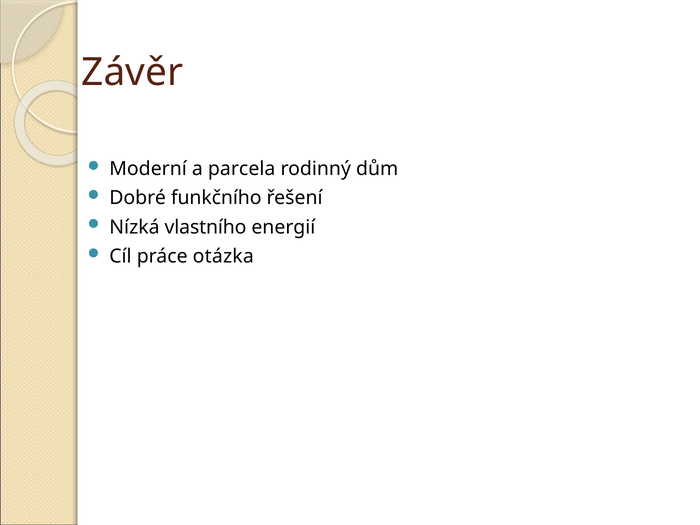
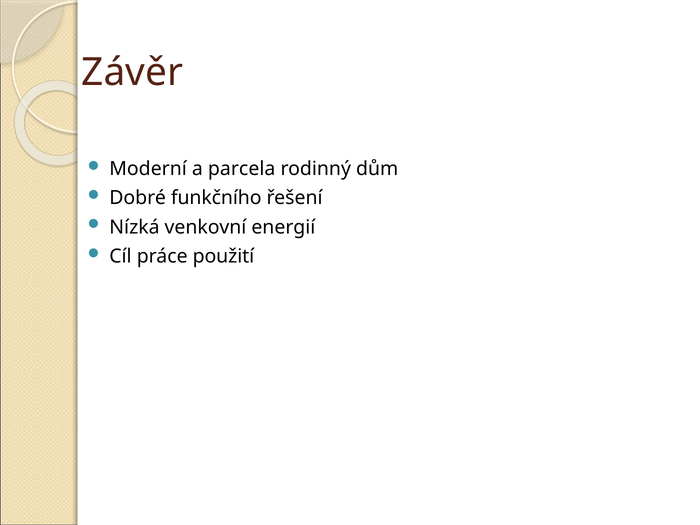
vlastního: vlastního -> venkovní (205, 227)
otázka: otázka -> použití (223, 256)
